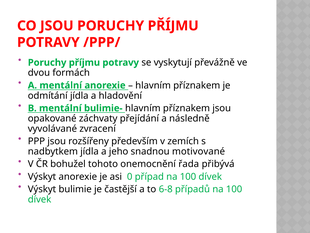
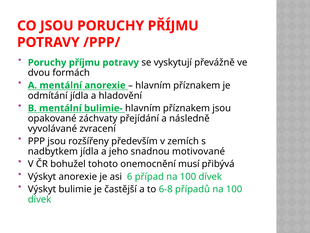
řada: řada -> musí (189, 164)
0: 0 -> 6 (130, 176)
